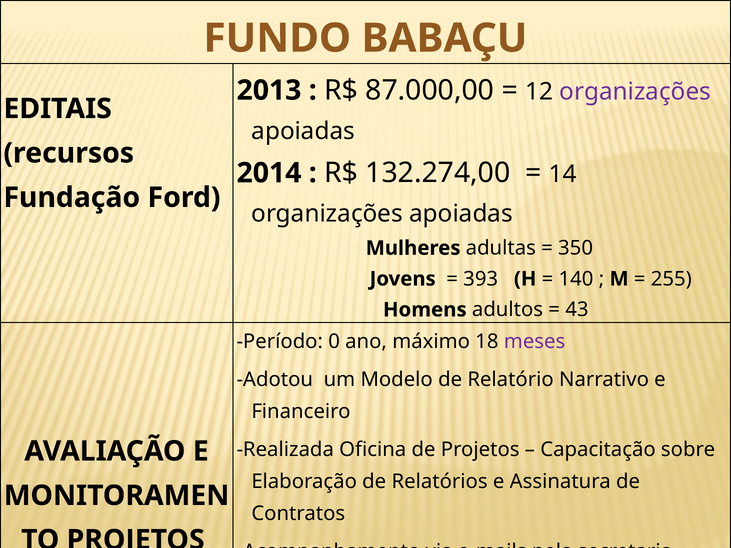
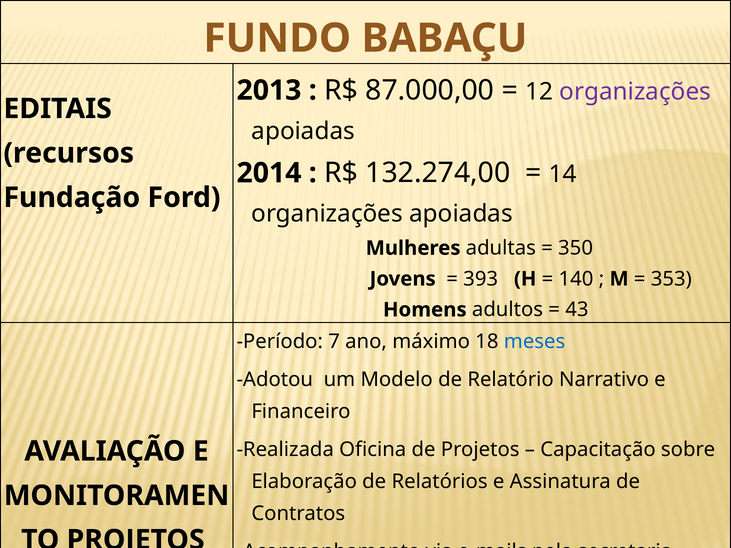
255: 255 -> 353 (671, 279)
0: 0 -> 7 (334, 342)
meses colour: purple -> blue (535, 342)
